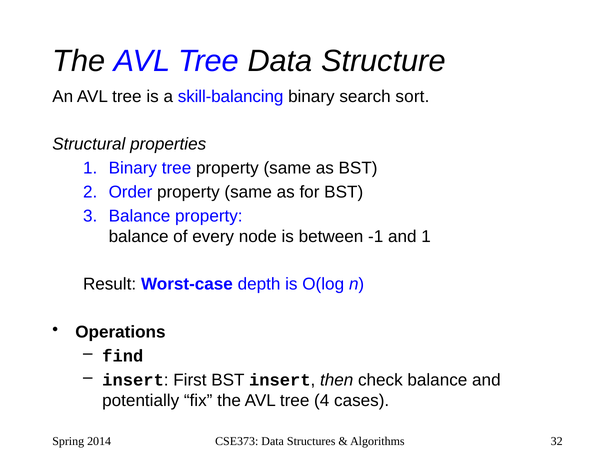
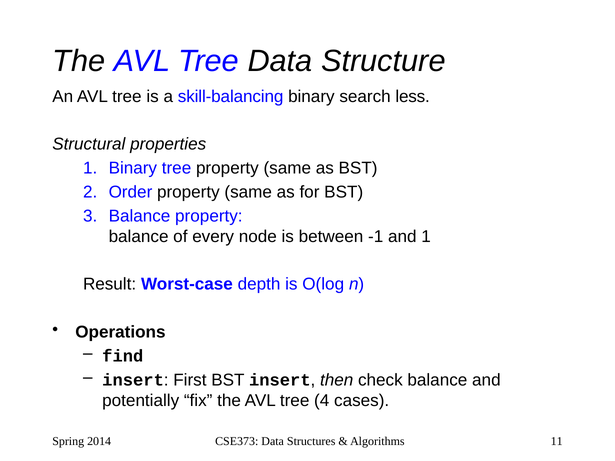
sort: sort -> less (413, 97)
32: 32 -> 11 (557, 442)
